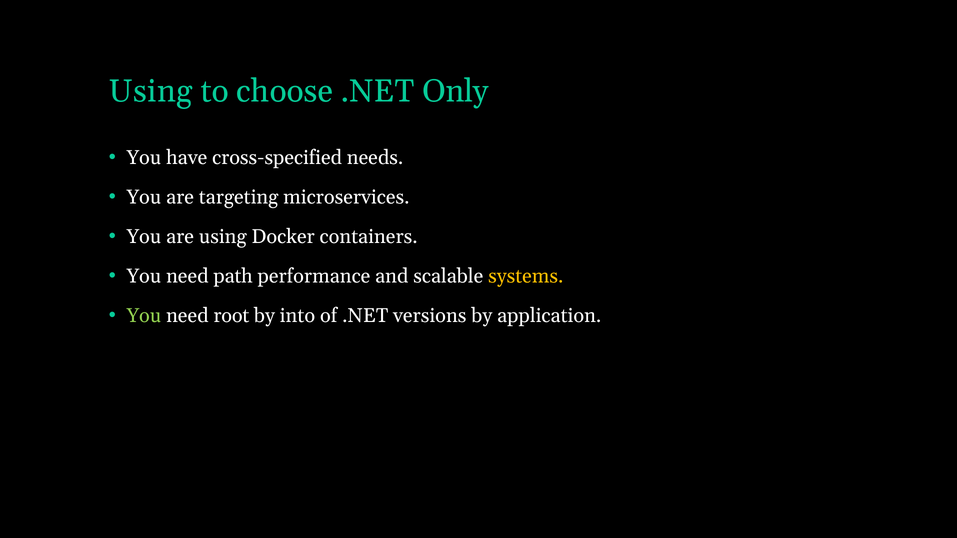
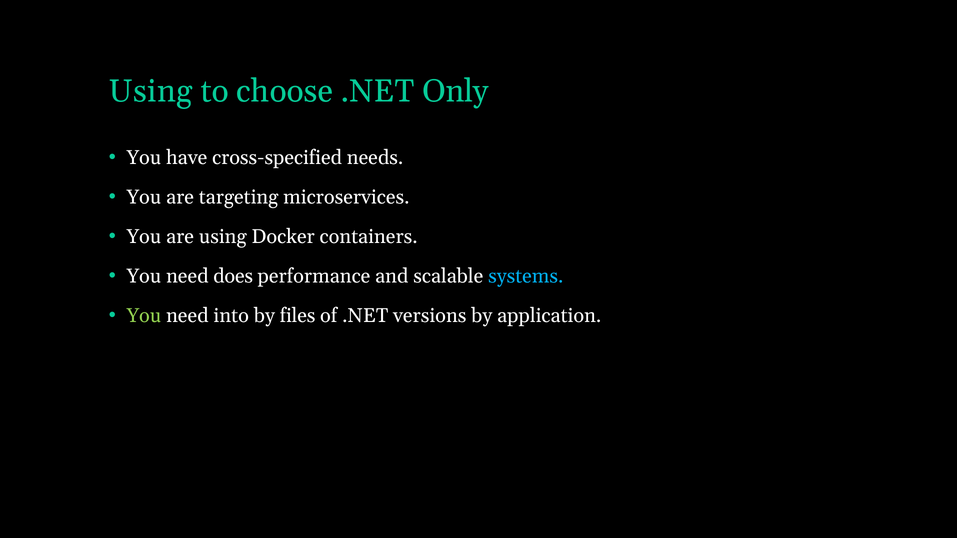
path: path -> does (233, 276)
systems colour: yellow -> light blue (526, 276)
root: root -> into (231, 316)
into: into -> files (298, 316)
